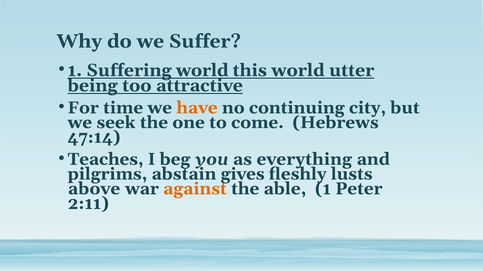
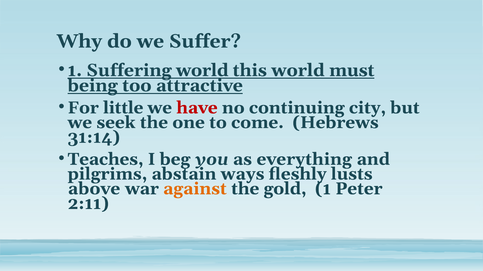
utter: utter -> must (352, 70)
time: time -> little (123, 108)
have colour: orange -> red (197, 108)
47:14: 47:14 -> 31:14 (94, 138)
gives: gives -> ways (243, 174)
able: able -> gold (285, 189)
